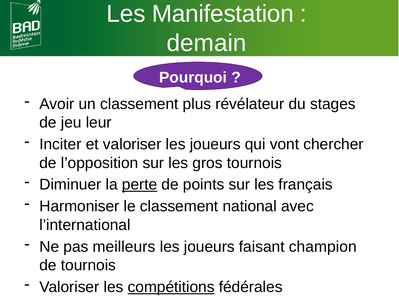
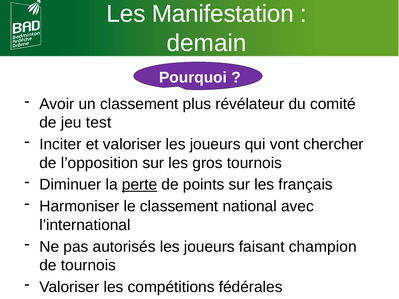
stages: stages -> comité (333, 104)
leur: leur -> test (99, 123)
meilleurs: meilleurs -> autorisés (124, 247)
compétitions underline: present -> none (171, 287)
